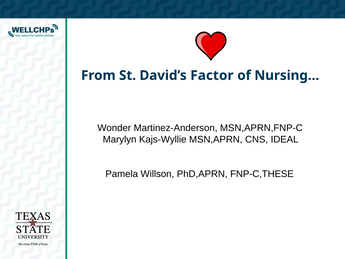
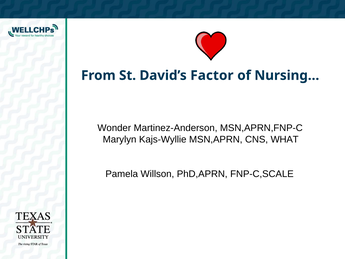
IDEAL: IDEAL -> WHAT (285, 139)
FNP-C,THESE: FNP-C,THESE -> FNP-C,SCALE (262, 174)
